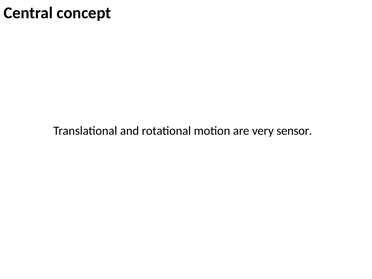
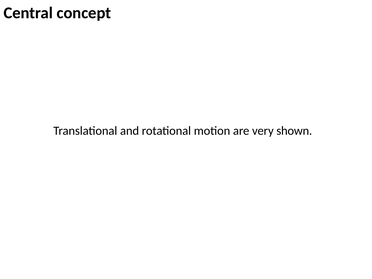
sensor: sensor -> shown (294, 131)
